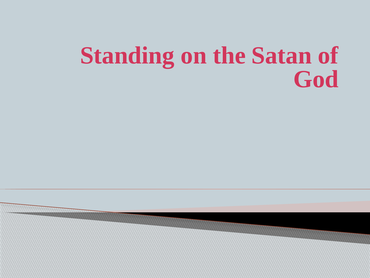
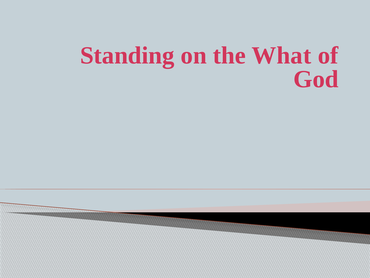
Satan: Satan -> What (281, 55)
